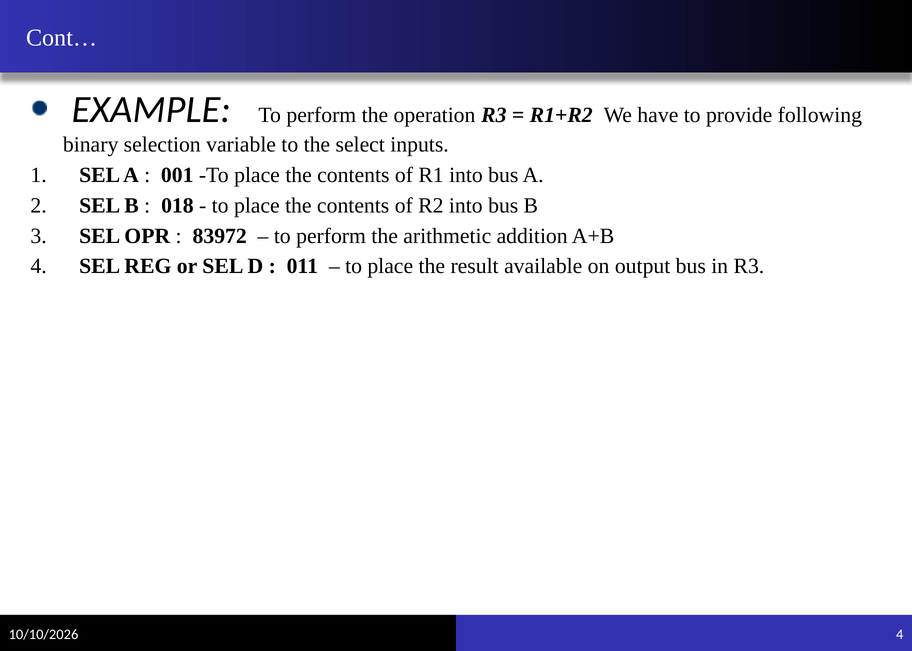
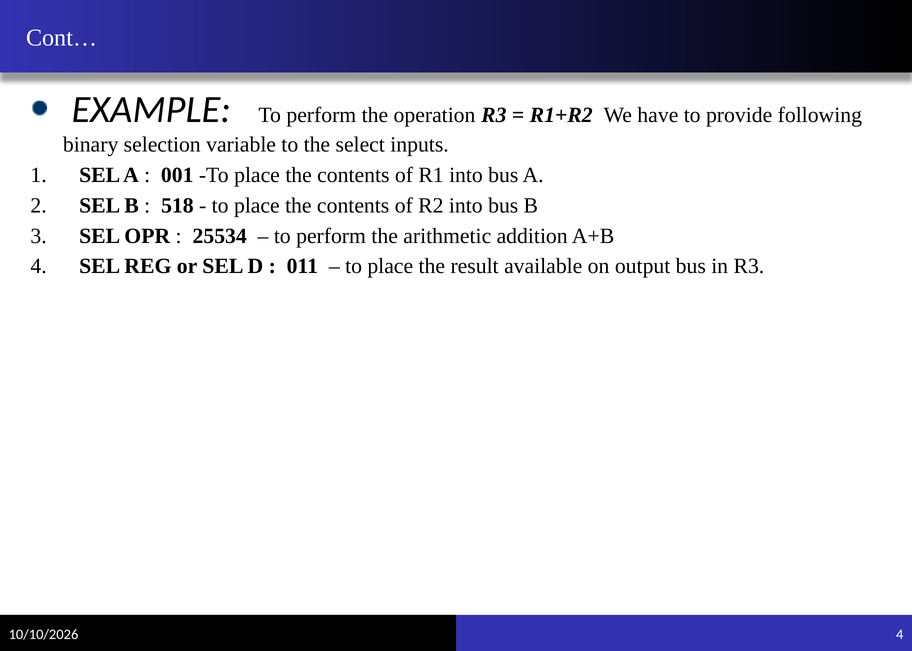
018: 018 -> 518 (177, 206)
83972: 83972 -> 25534 (220, 236)
